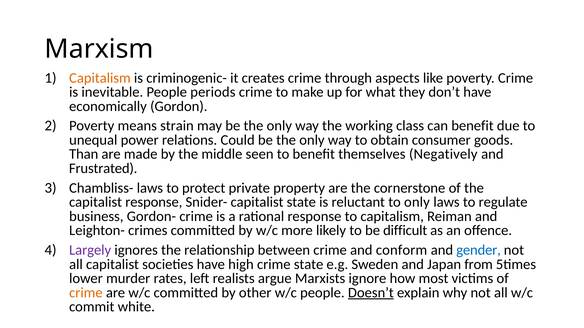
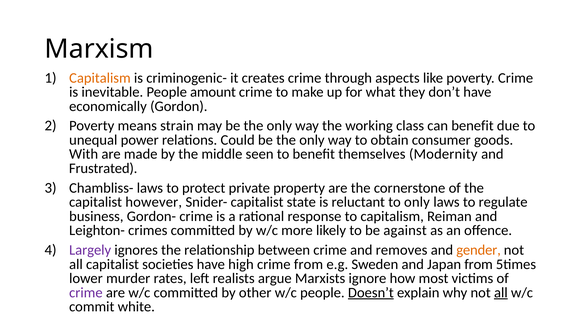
periods: periods -> amount (213, 92)
Than: Than -> With (84, 154)
Negatively: Negatively -> Modernity (443, 154)
capitalist response: response -> however (154, 202)
difficult: difficult -> against (405, 231)
conform: conform -> removes (402, 250)
gender colour: blue -> orange (479, 250)
crime state: state -> from (308, 265)
crime colour: orange -> purple (86, 293)
all underline: none -> present (501, 293)
